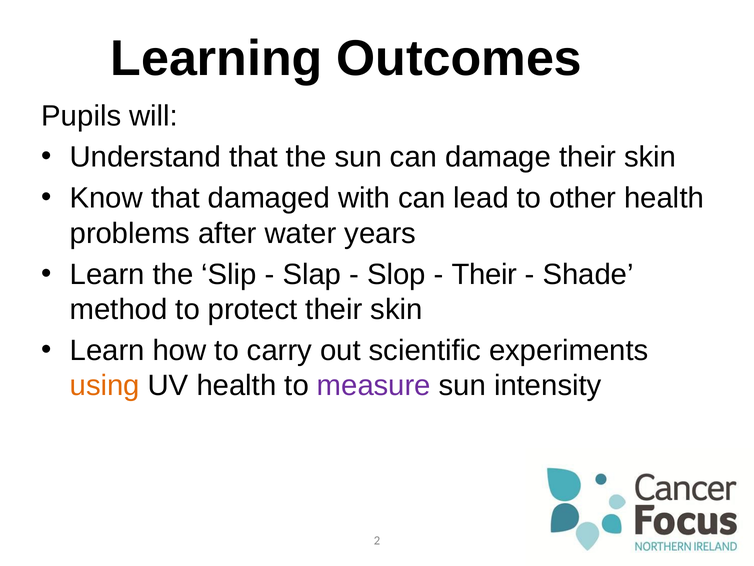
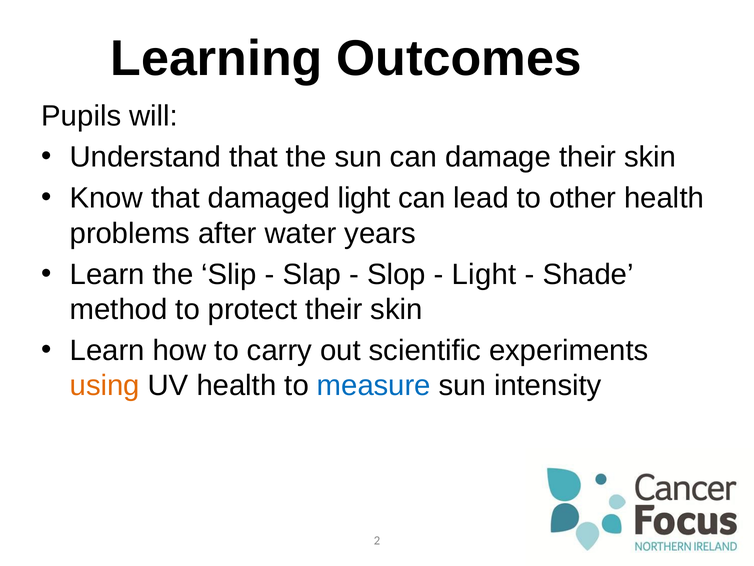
damaged with: with -> light (364, 198)
Their: Their -> Light (484, 274)
measure colour: purple -> blue (374, 385)
